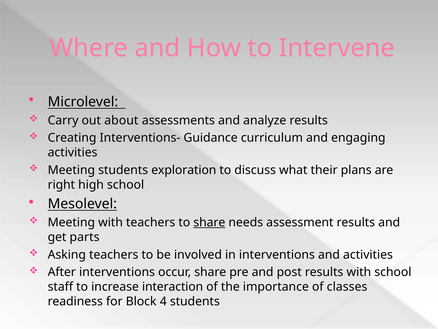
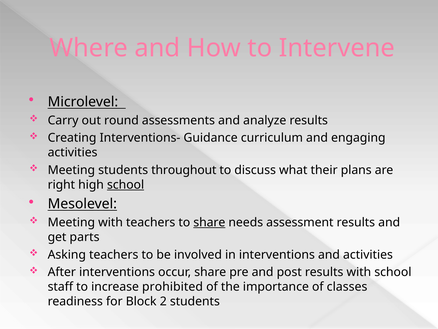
about: about -> round (121, 120)
exploration: exploration -> throughout (184, 170)
school underline: none -> present (126, 184)
interaction: interaction -> prohibited (172, 286)
4: 4 -> 2 (163, 301)
